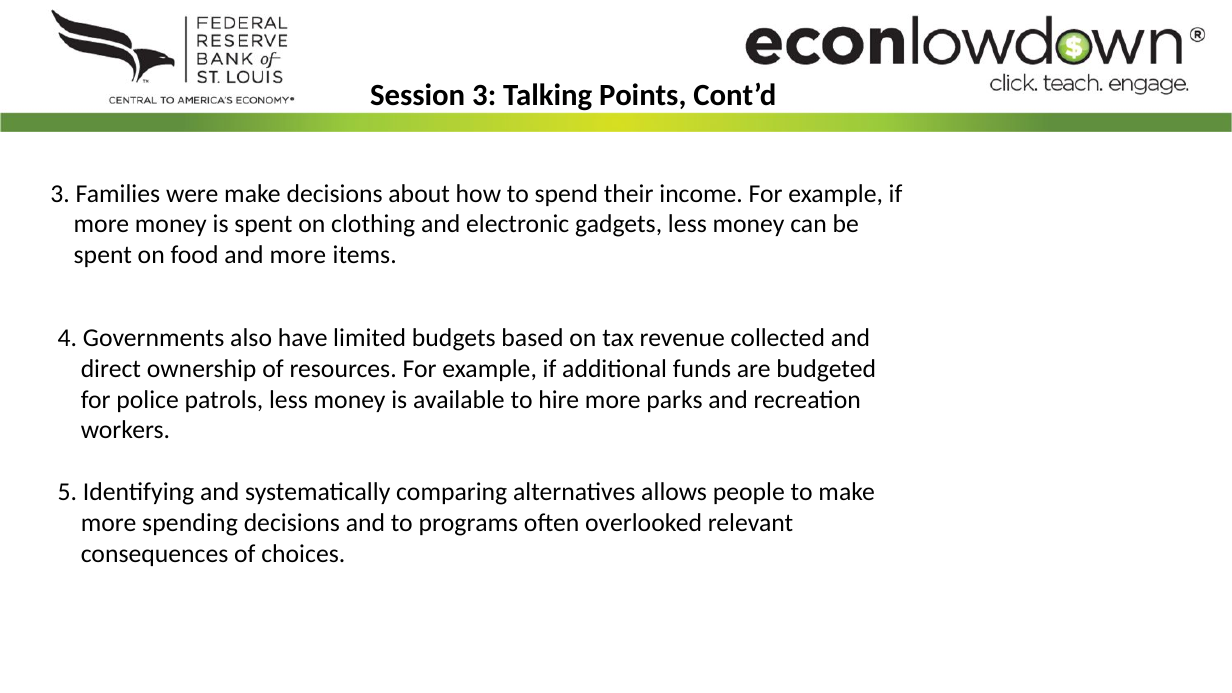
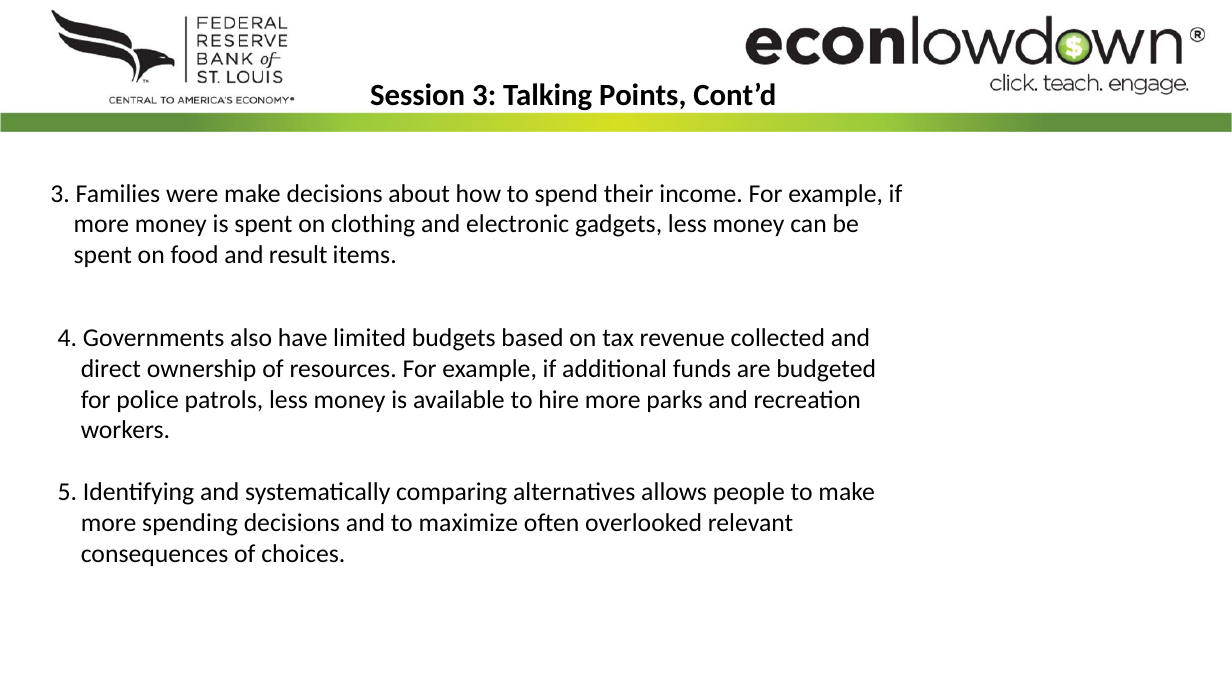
and more: more -> result (298, 255)
programs: programs -> maximize (468, 523)
